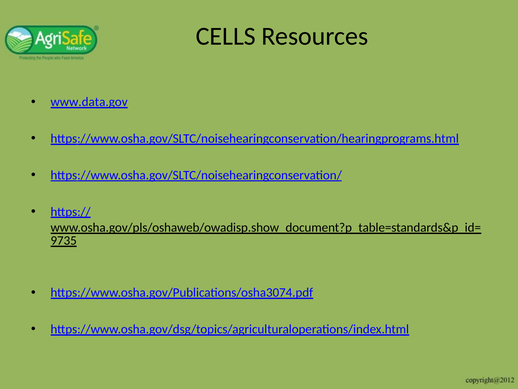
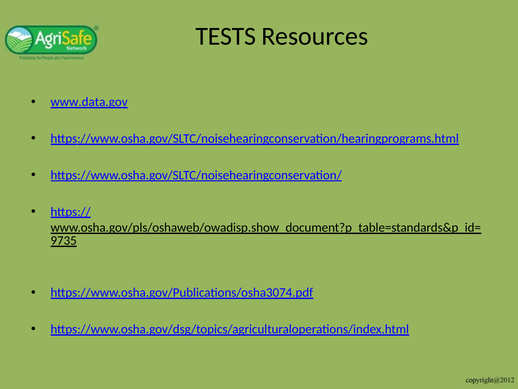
CELLS: CELLS -> TESTS (226, 36)
